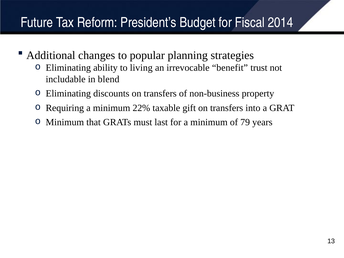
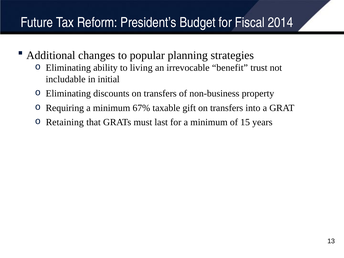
blend: blend -> initial (109, 79)
22%: 22% -> 67% (141, 108)
Minimum: Minimum -> Retaining (65, 122)
79: 79 -> 15 (245, 122)
